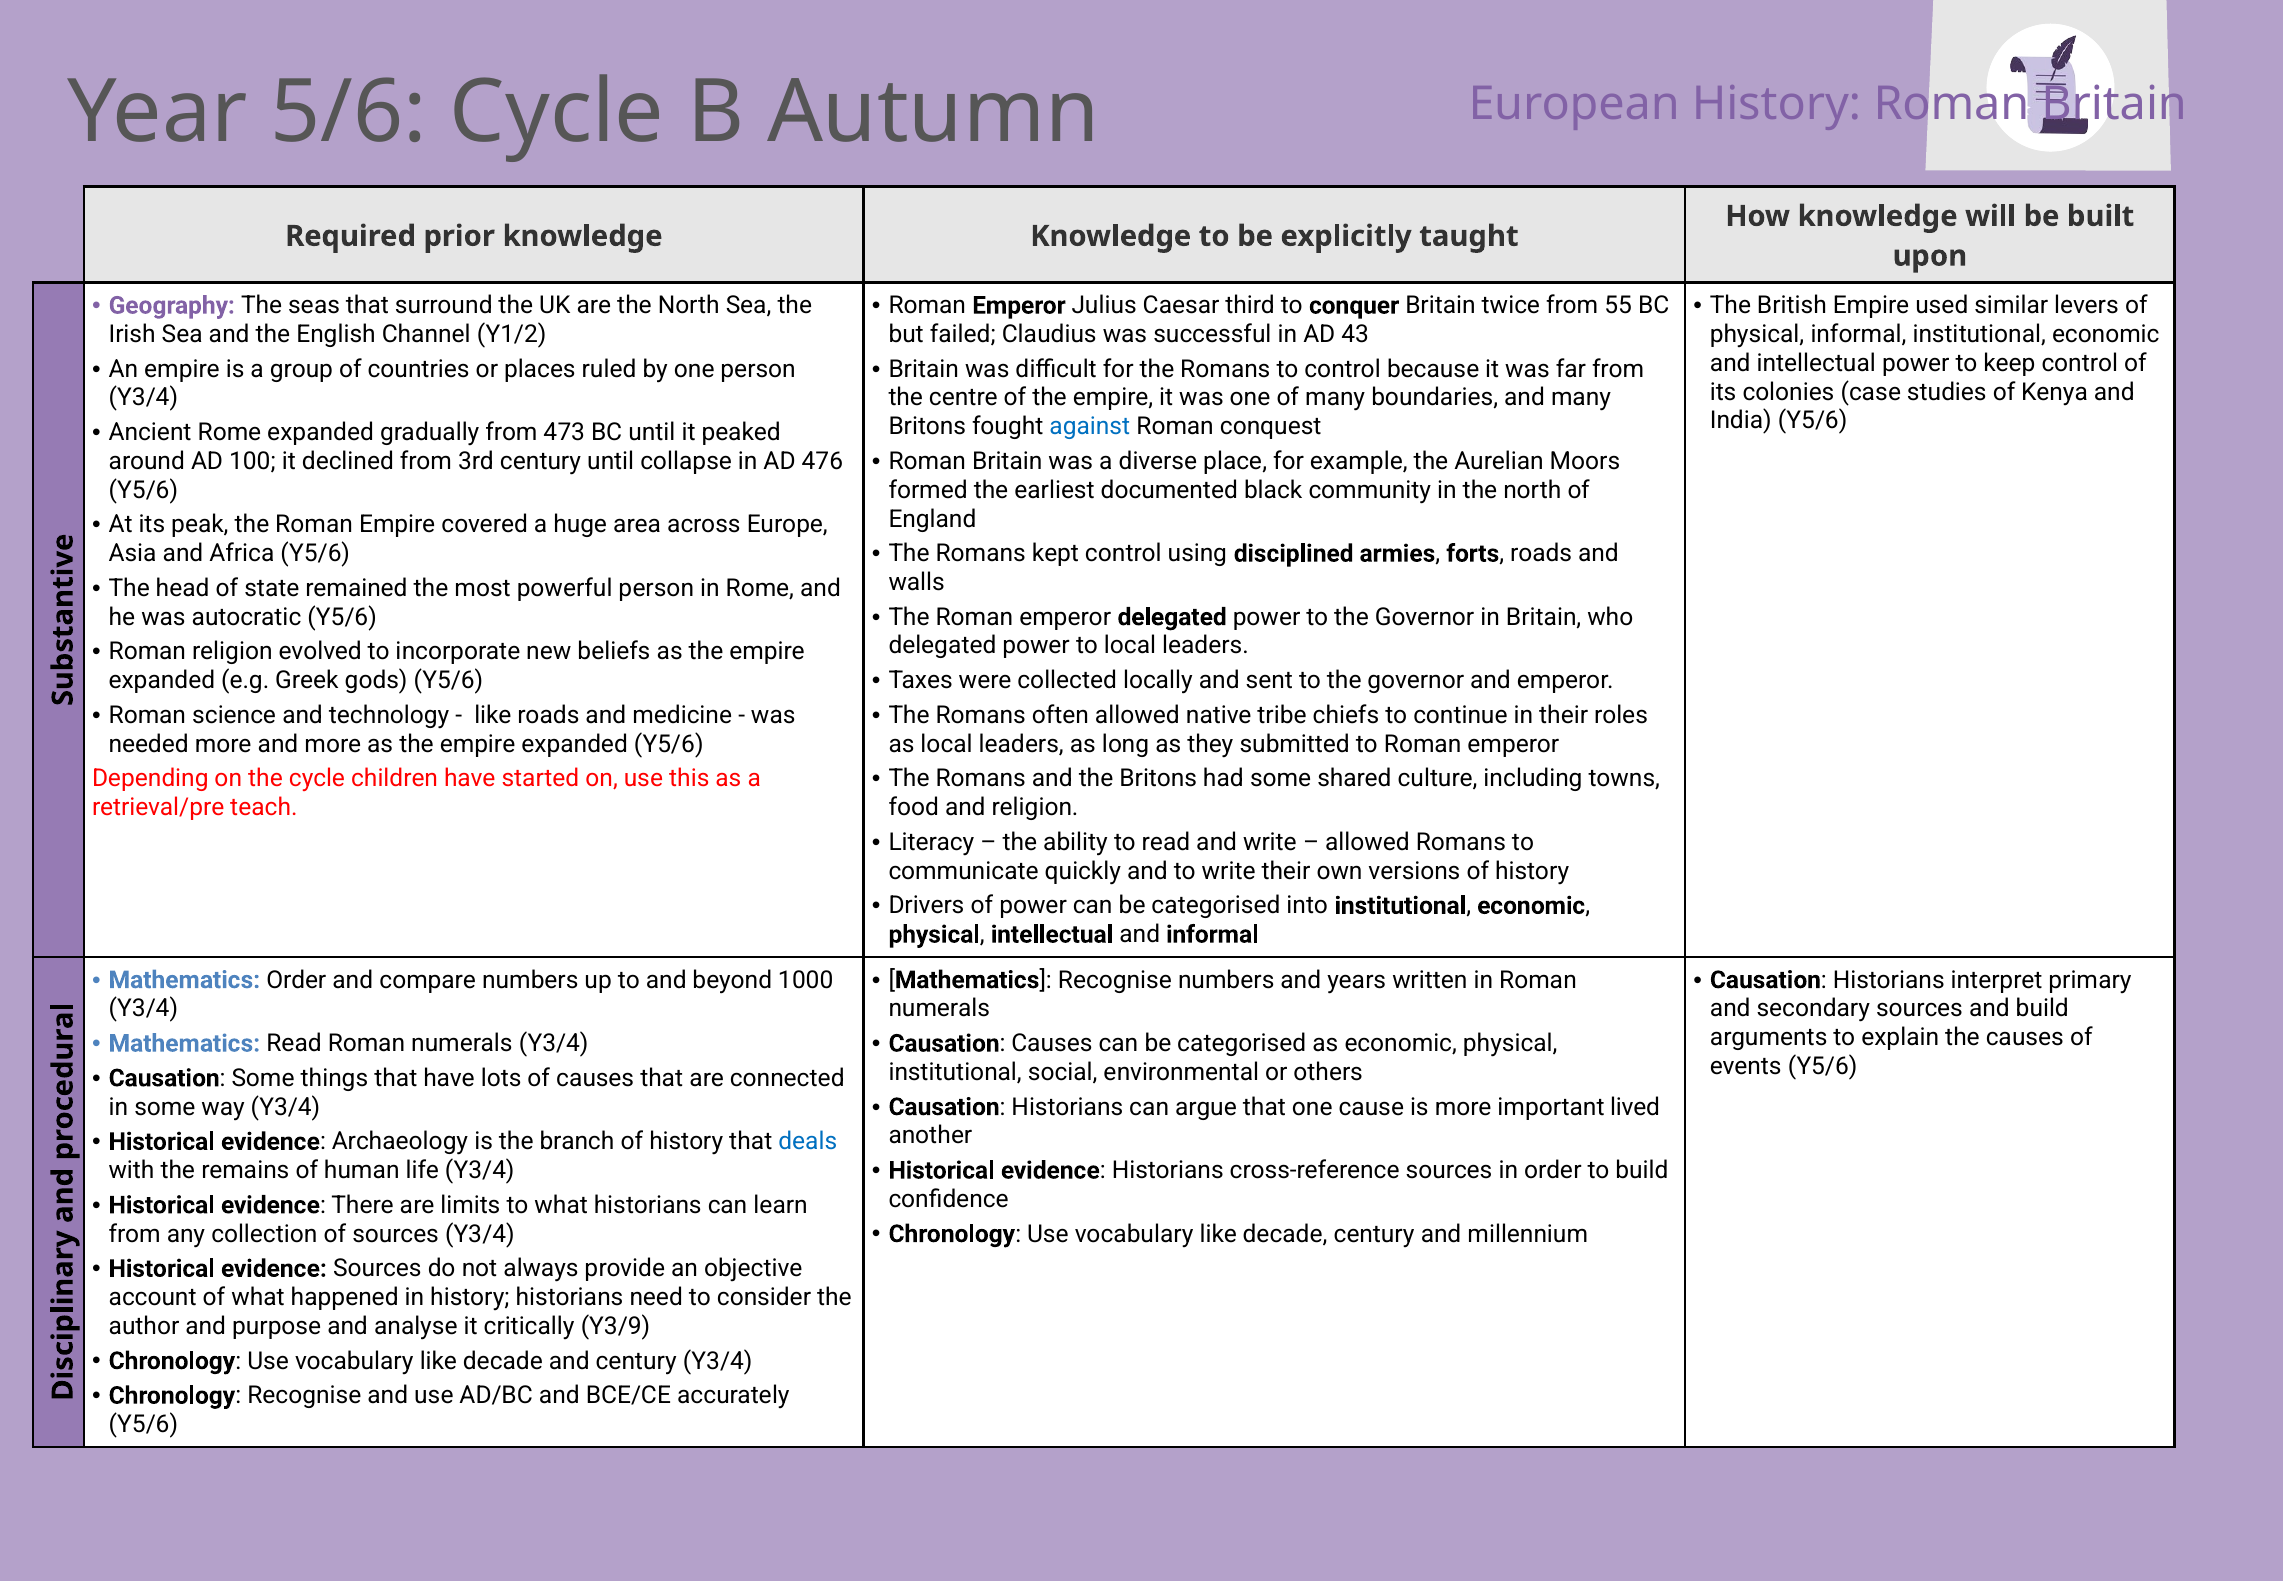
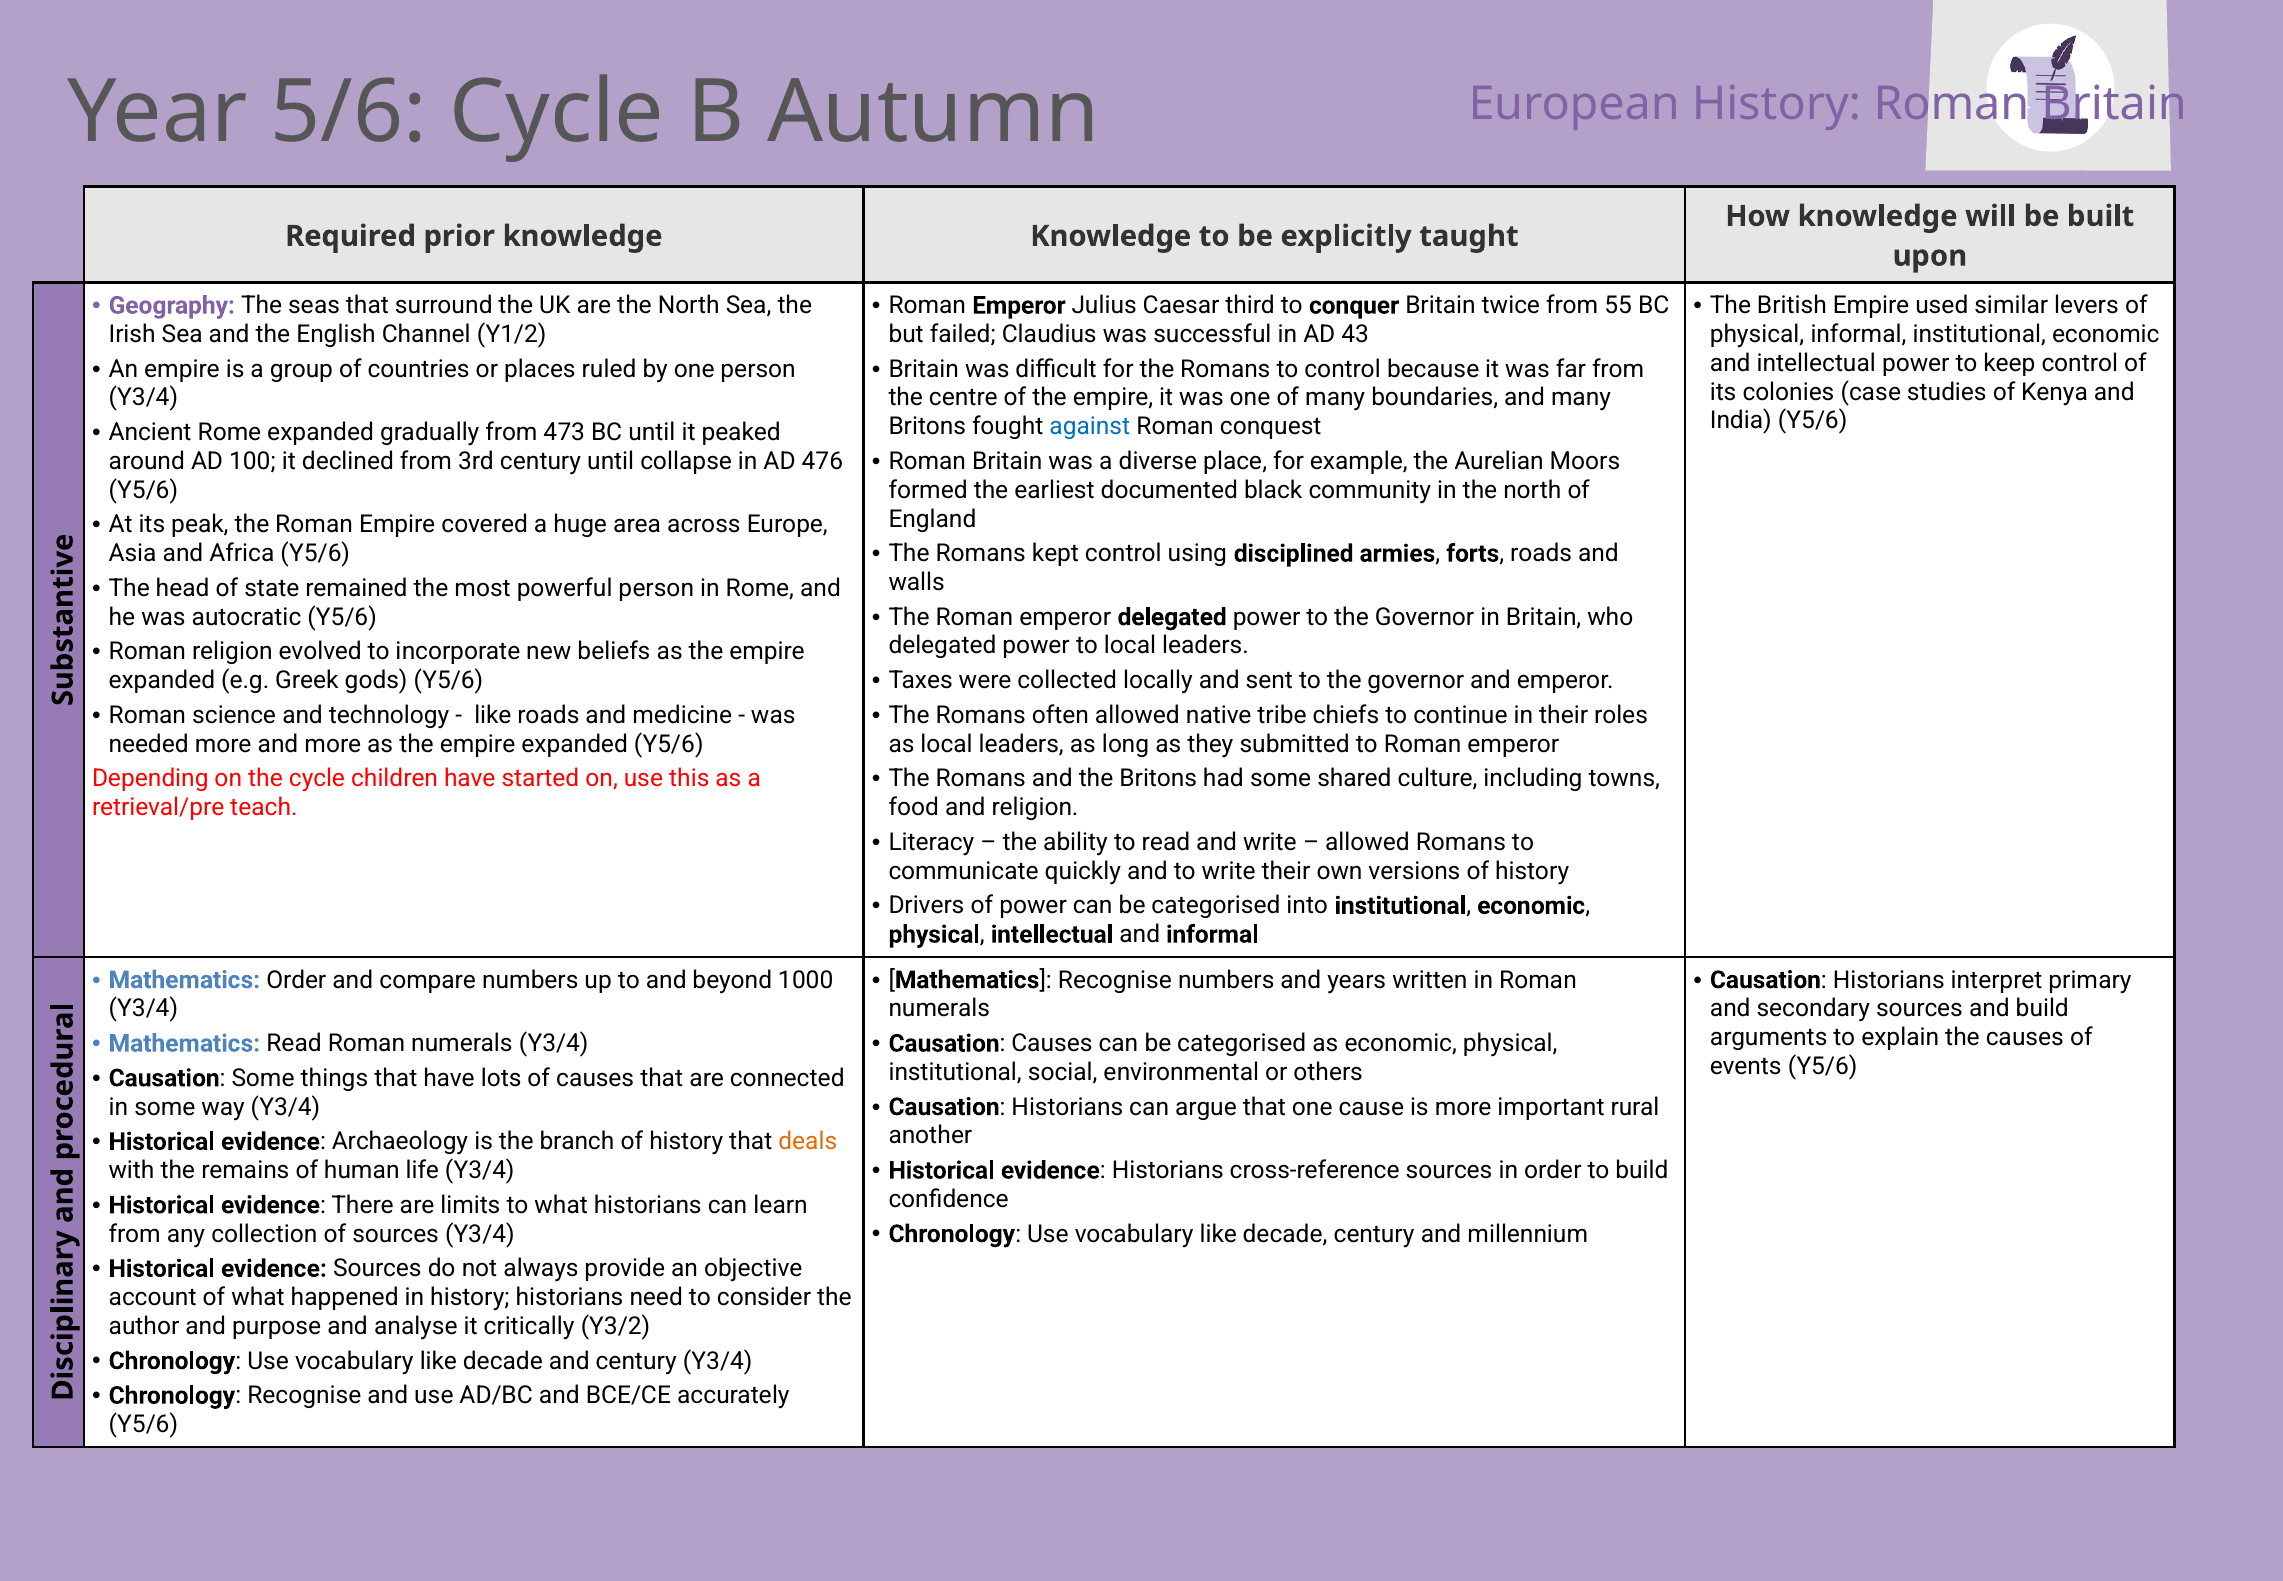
lived: lived -> rural (1635, 1107)
deals colour: blue -> orange (808, 1141)
Y3/9: Y3/9 -> Y3/2 (616, 1326)
